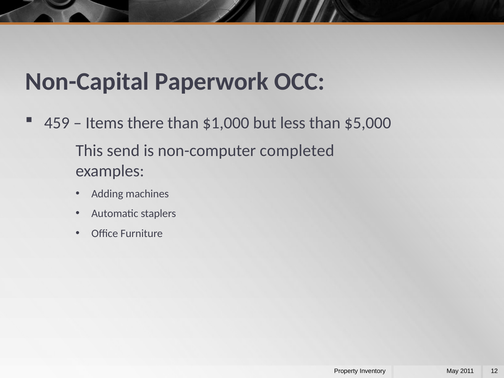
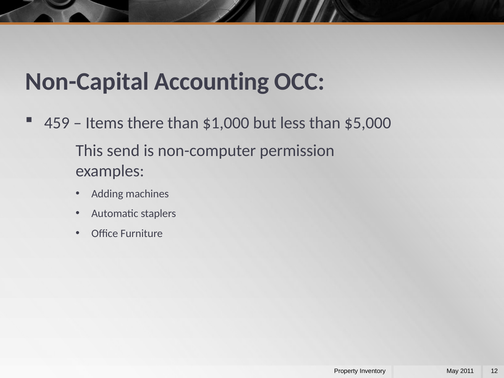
Paperwork: Paperwork -> Accounting (212, 82)
completed: completed -> permission (297, 151)
